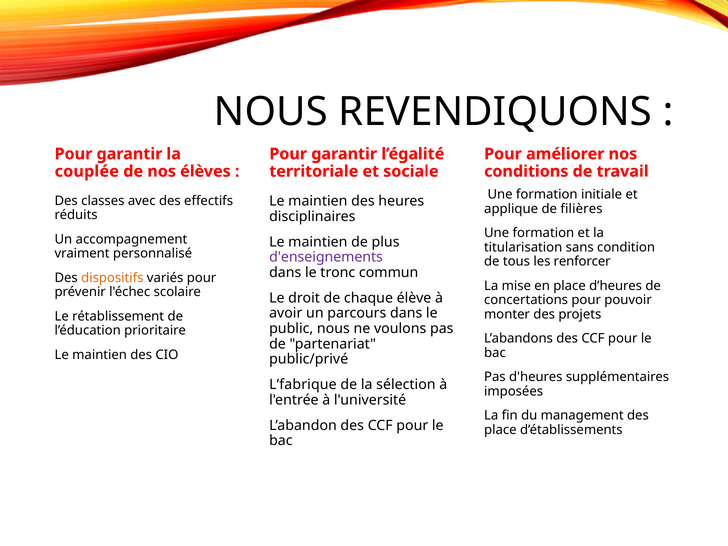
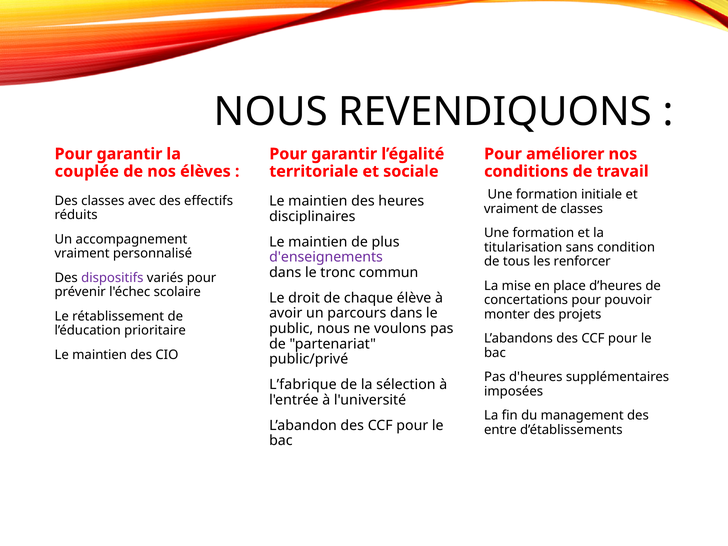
applique: applique -> vraiment (511, 209)
de filières: filières -> classes (582, 209)
dispositifs colour: orange -> purple (112, 278)
place: place -> entre (500, 430)
